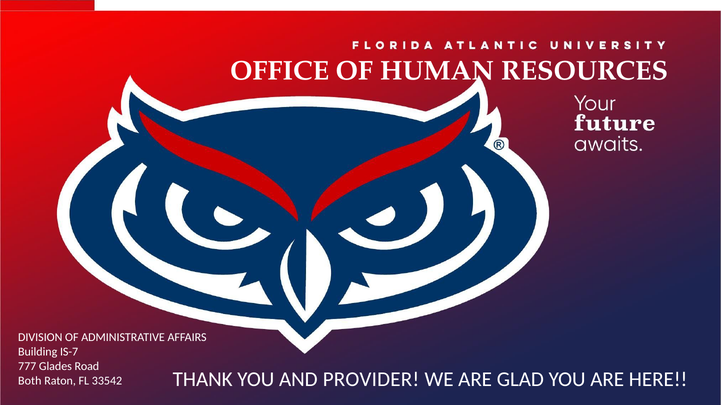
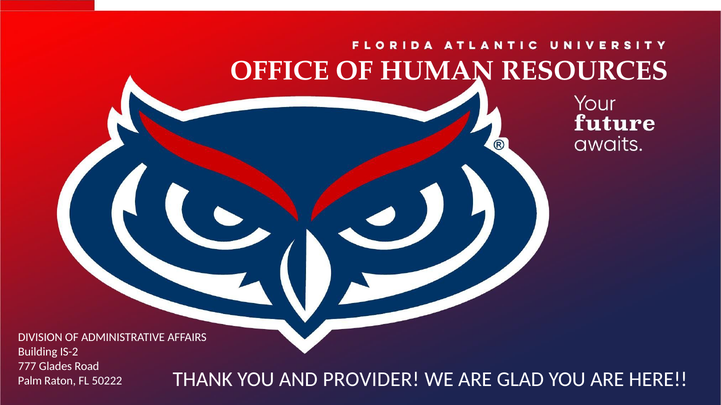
IS-7: IS-7 -> IS-2 (69, 352)
Both: Both -> Palm (30, 381)
33542: 33542 -> 50222 (107, 381)
